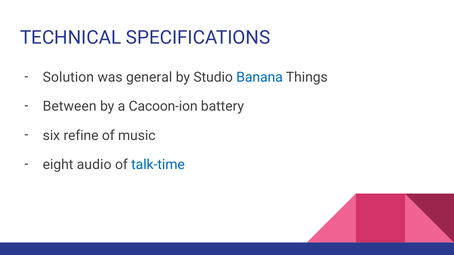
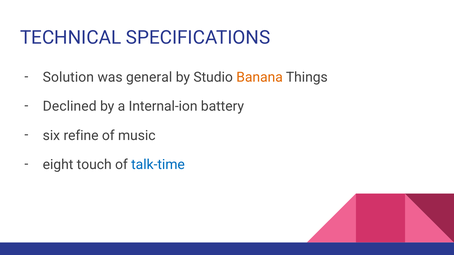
Banana colour: blue -> orange (260, 77)
Between: Between -> Declined (70, 107)
Cacoon-ion: Cacoon-ion -> Internal-ion (163, 107)
audio: audio -> touch (94, 165)
